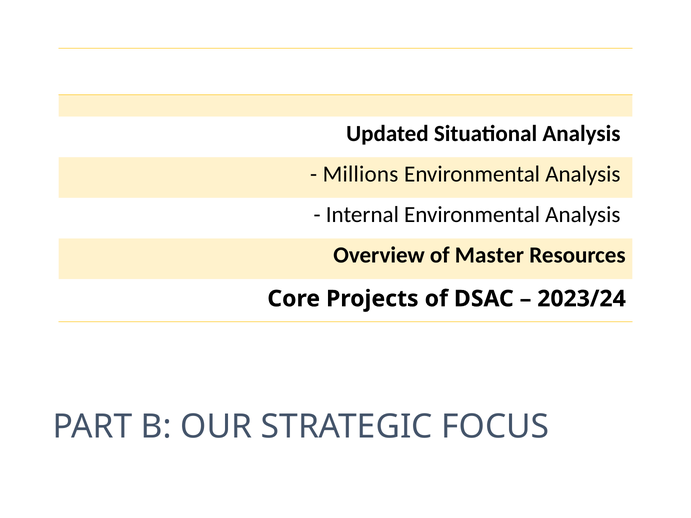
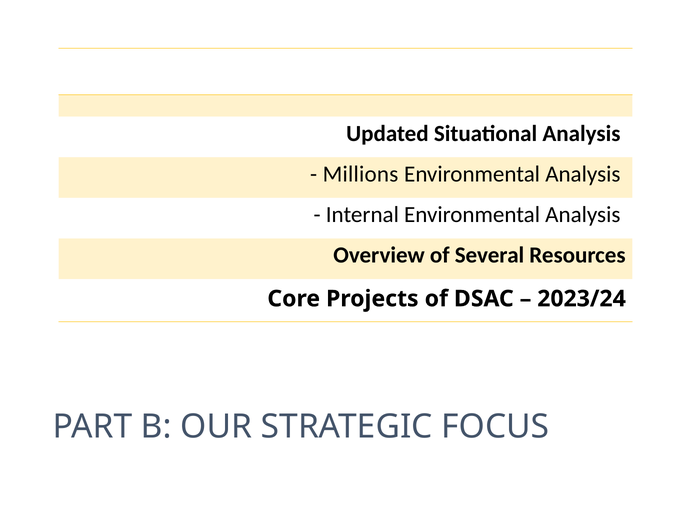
Master: Master -> Several (490, 255)
